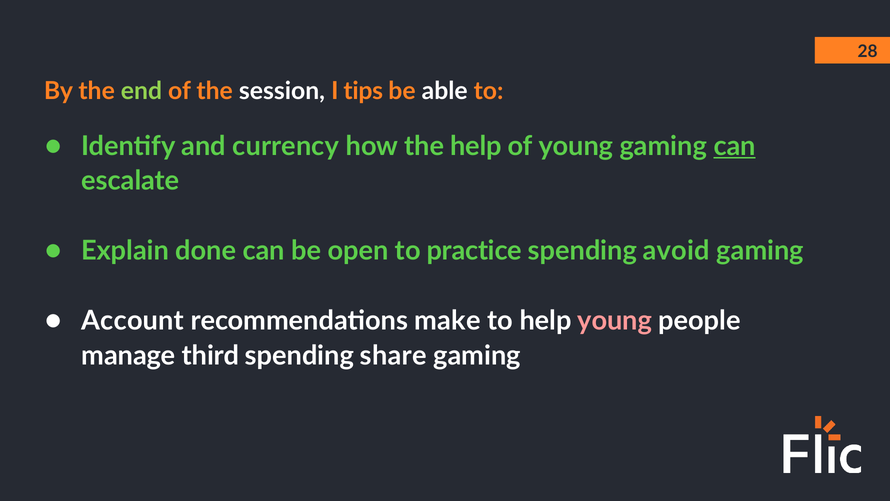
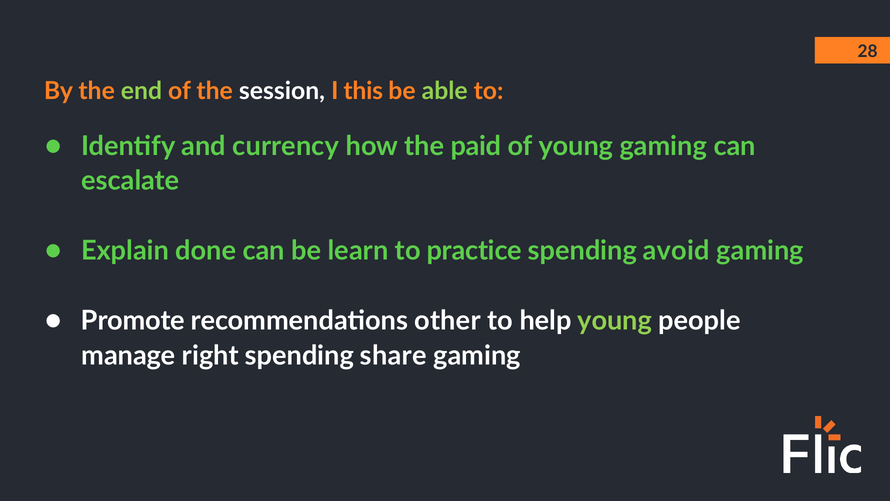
tips: tips -> this (363, 91)
able colour: white -> light green (445, 91)
the help: help -> paid (476, 146)
can underline: present -> none (735, 146)
open: open -> learn (358, 251)
Account: Account -> Promote (133, 320)
make: make -> other (448, 320)
young colour: pink -> light green (615, 320)
third: third -> right (210, 355)
